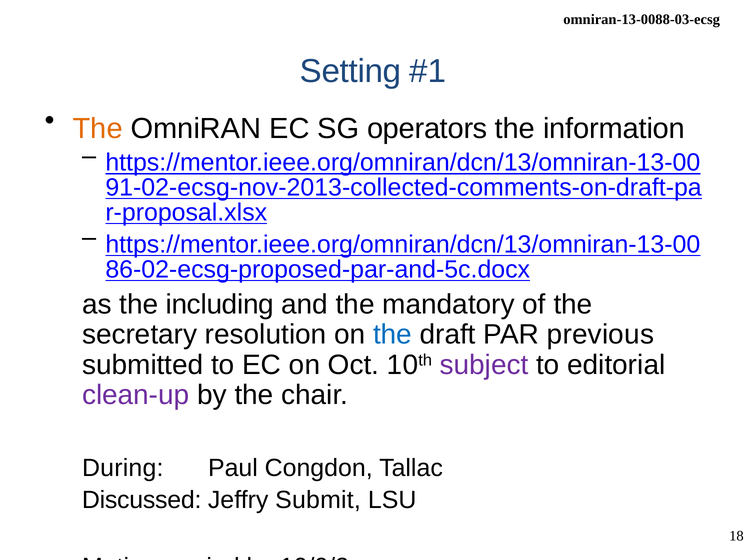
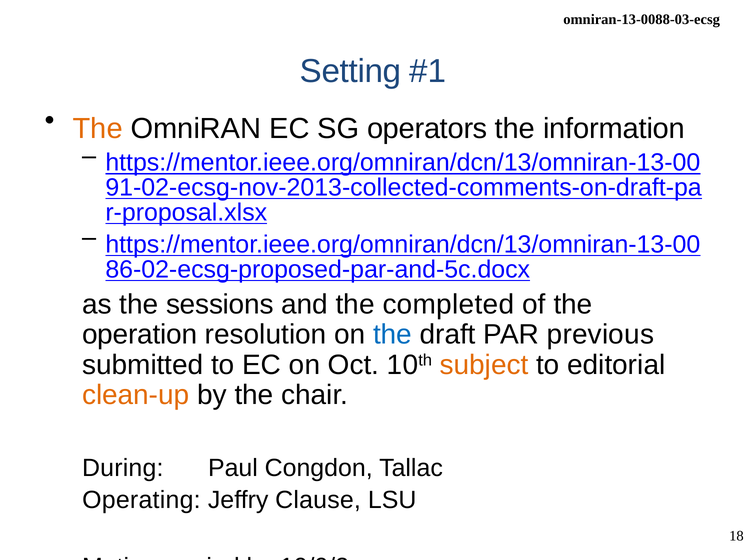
including: including -> sessions (220, 304)
mandatory: mandatory -> completed (448, 304)
secretary: secretary -> operation (140, 335)
subject colour: purple -> orange (484, 365)
clean-up colour: purple -> orange (136, 395)
Discussed: Discussed -> Operating (141, 500)
Submit: Submit -> Clause (318, 500)
